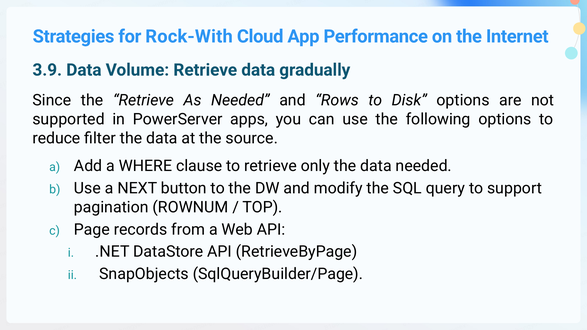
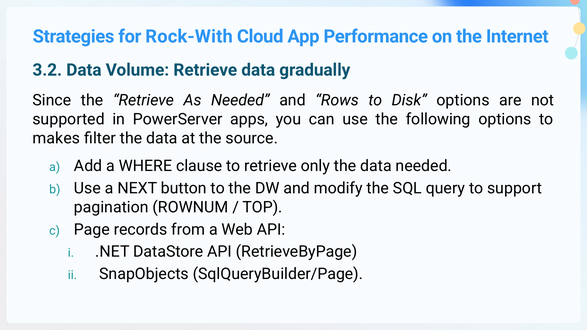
3.9: 3.9 -> 3.2 (47, 70)
reduce: reduce -> makes (56, 138)
